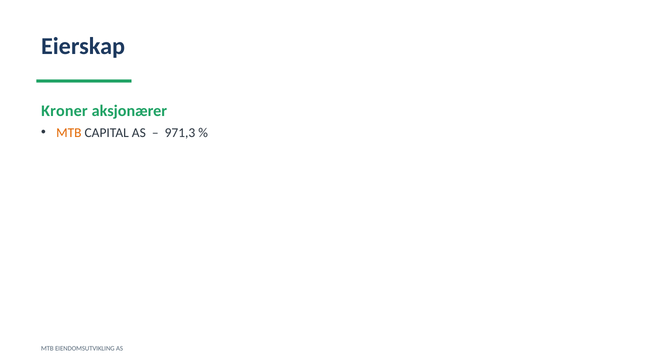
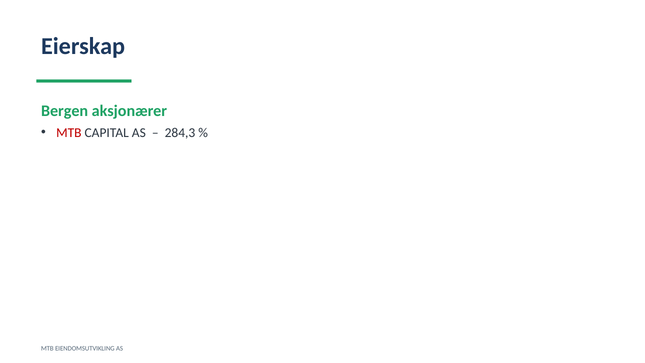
Kroner: Kroner -> Bergen (65, 111)
MTB colour: orange -> red (69, 133)
971,3: 971,3 -> 284,3 (180, 133)
